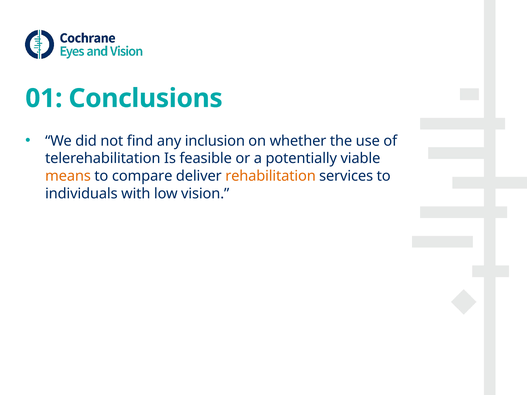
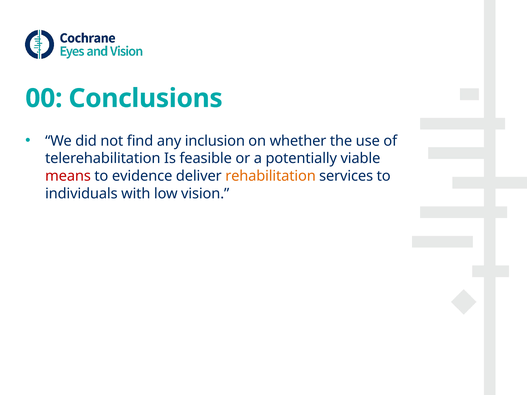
01: 01 -> 00 (44, 98)
means colour: orange -> red (68, 176)
compare: compare -> evidence (142, 176)
